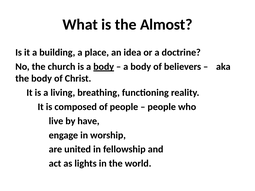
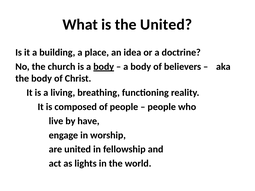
the Almost: Almost -> United (166, 25)
